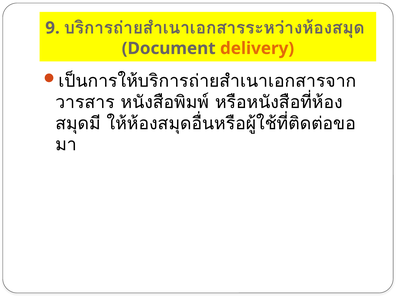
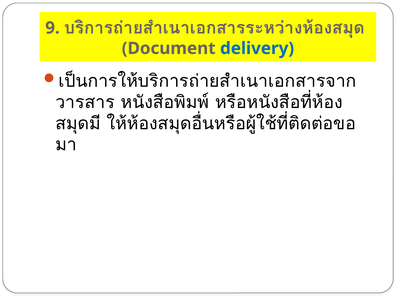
delivery colour: orange -> blue (257, 48)
